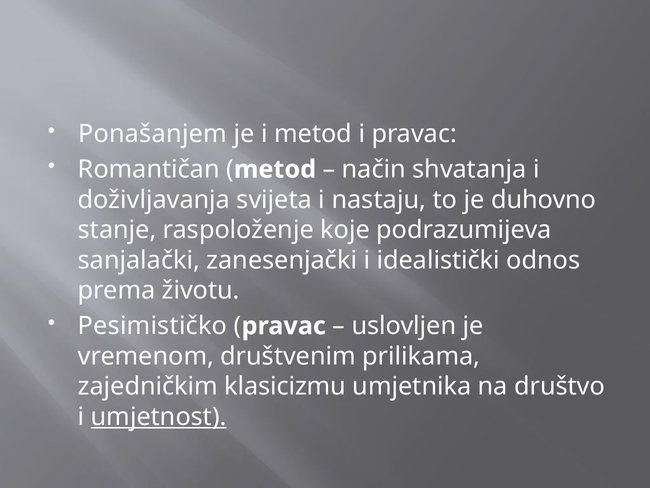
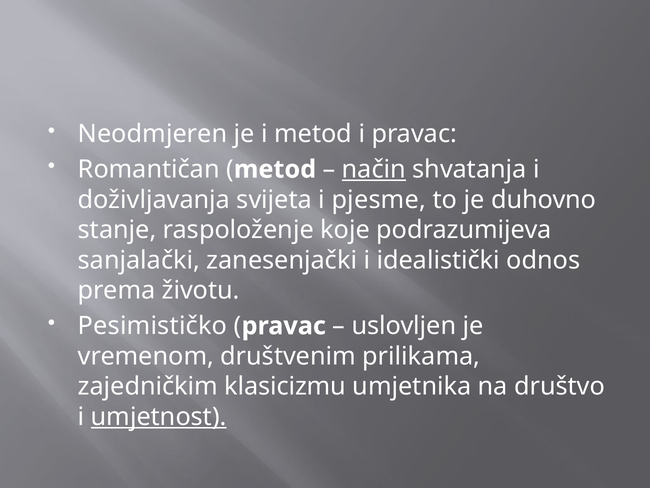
Ponašanjem: Ponašanjem -> Neodmjeren (153, 134)
način underline: none -> present (374, 169)
nastaju: nastaju -> pjesme (379, 199)
